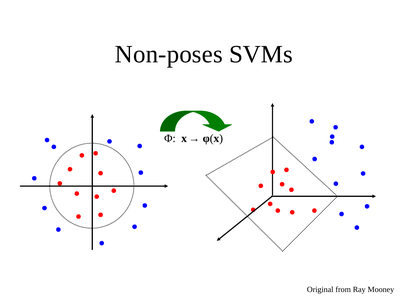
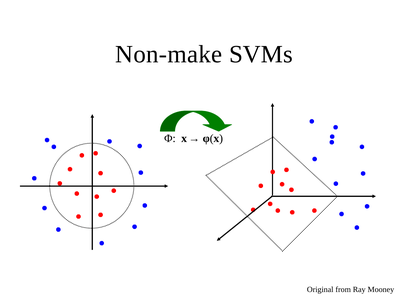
Non-poses: Non-poses -> Non-make (169, 54)
